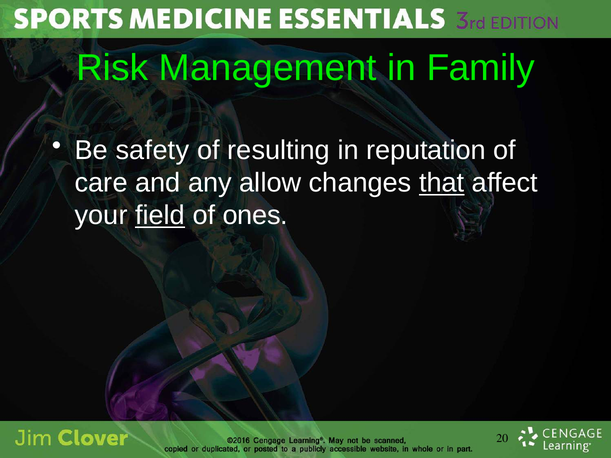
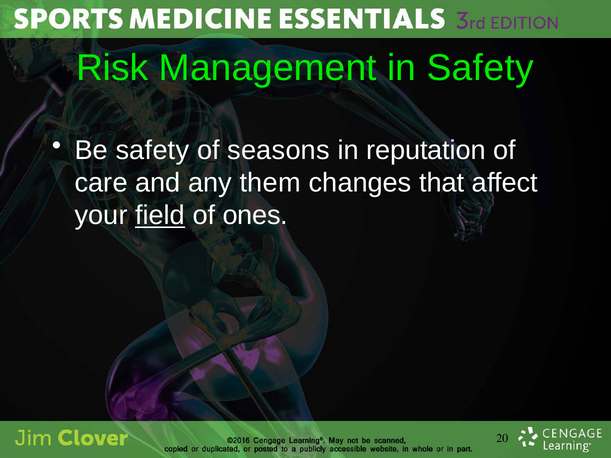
in Family: Family -> Safety (480, 68)
resulting: resulting -> seasons (279, 150)
allow: allow -> them (270, 183)
that underline: present -> none (442, 183)
